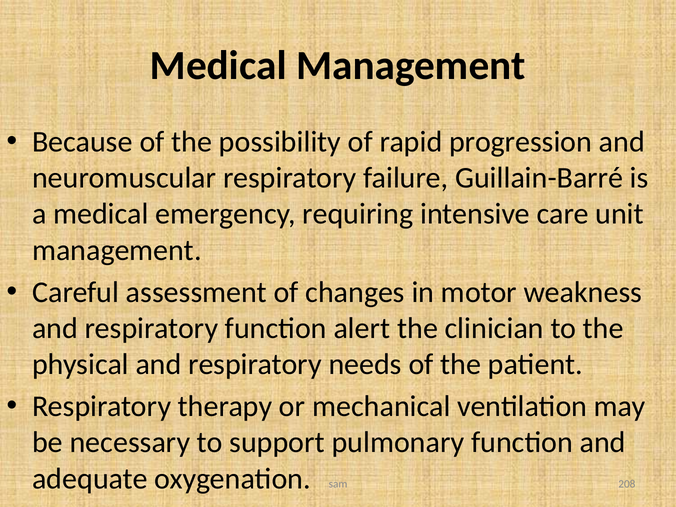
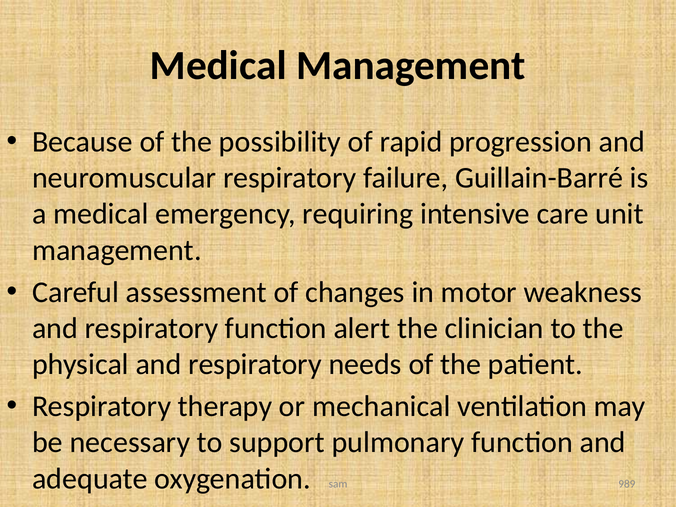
208: 208 -> 989 (627, 484)
